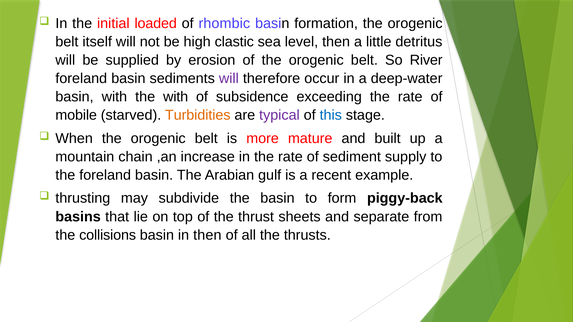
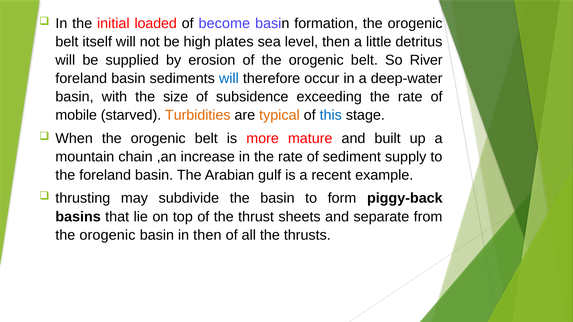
rhombic: rhombic -> become (224, 23)
clastic: clastic -> plates (234, 42)
will colour: purple -> blue (229, 79)
the with: with -> size (176, 97)
typical colour: purple -> orange (279, 115)
collisions: collisions -> orogenic (107, 235)
